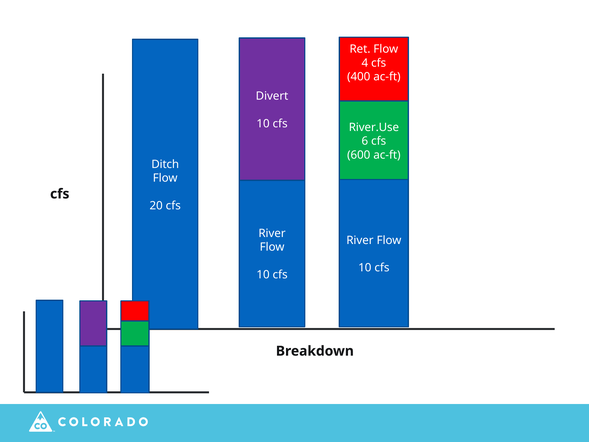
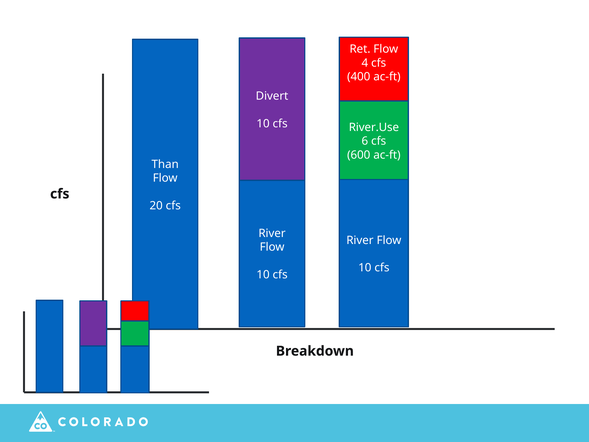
Ditch: Ditch -> Than (165, 164)
